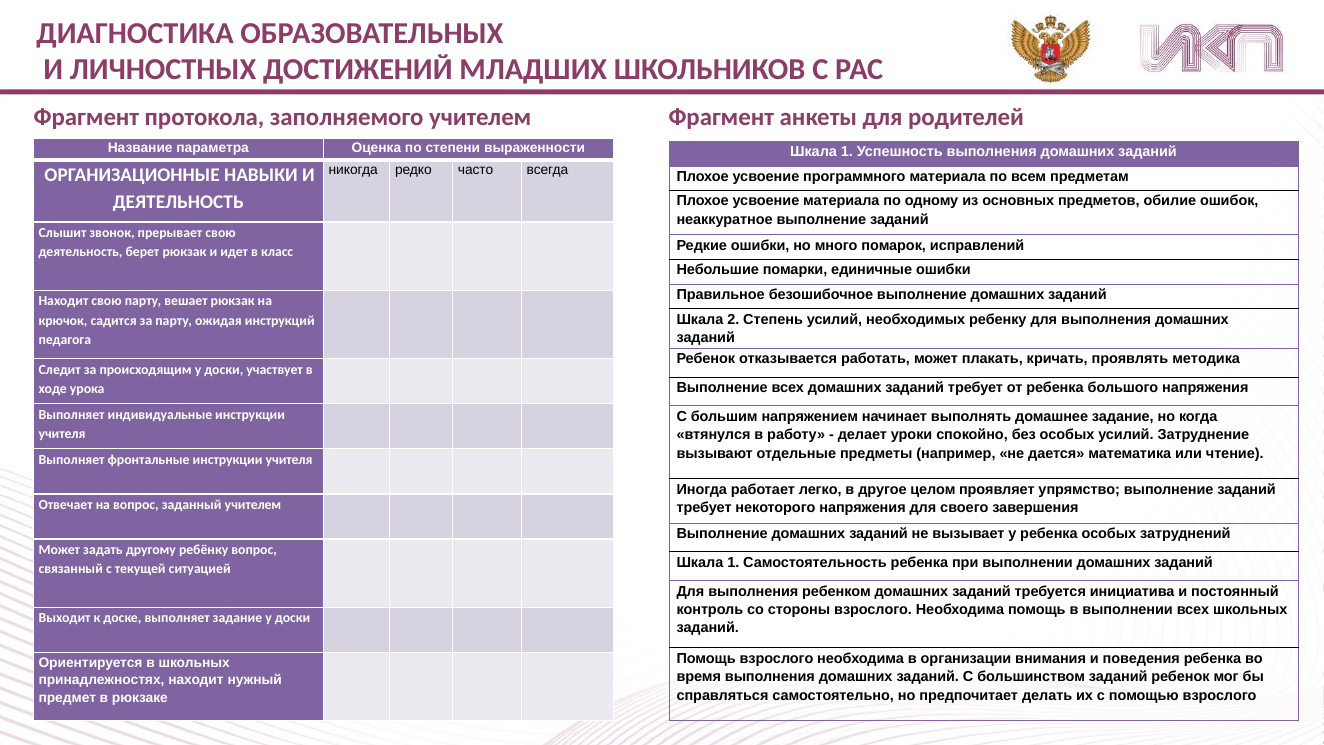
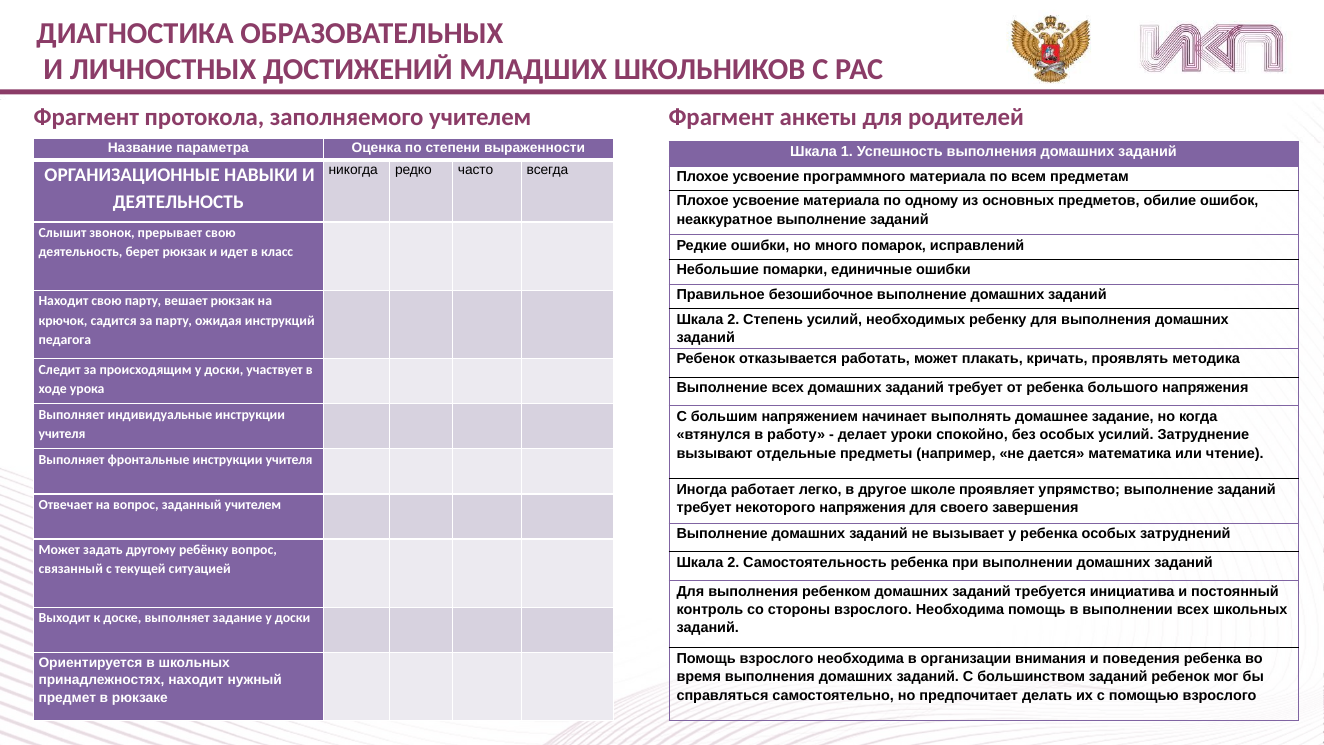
целом: целом -> школе (933, 489)
1: 1 -> 2 (733, 562)
